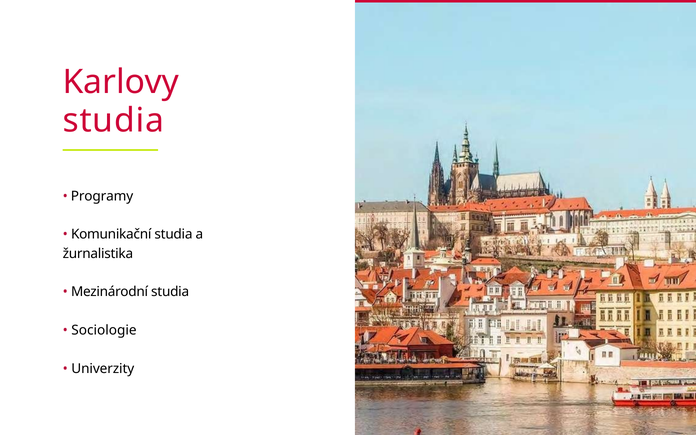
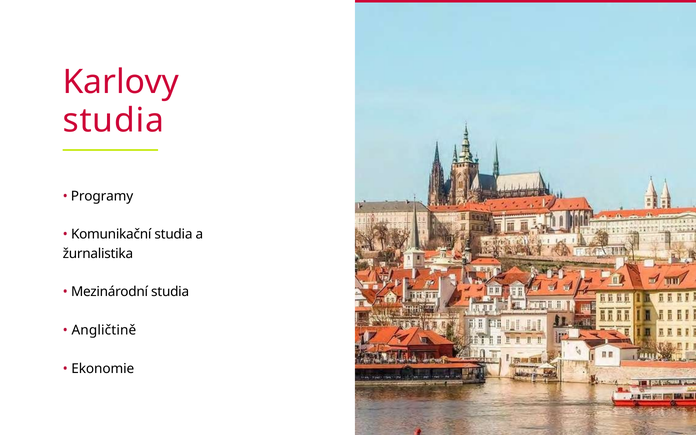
Sociologie: Sociologie -> Angličtině (104, 330)
Univerzity: Univerzity -> Ekonomie (103, 368)
